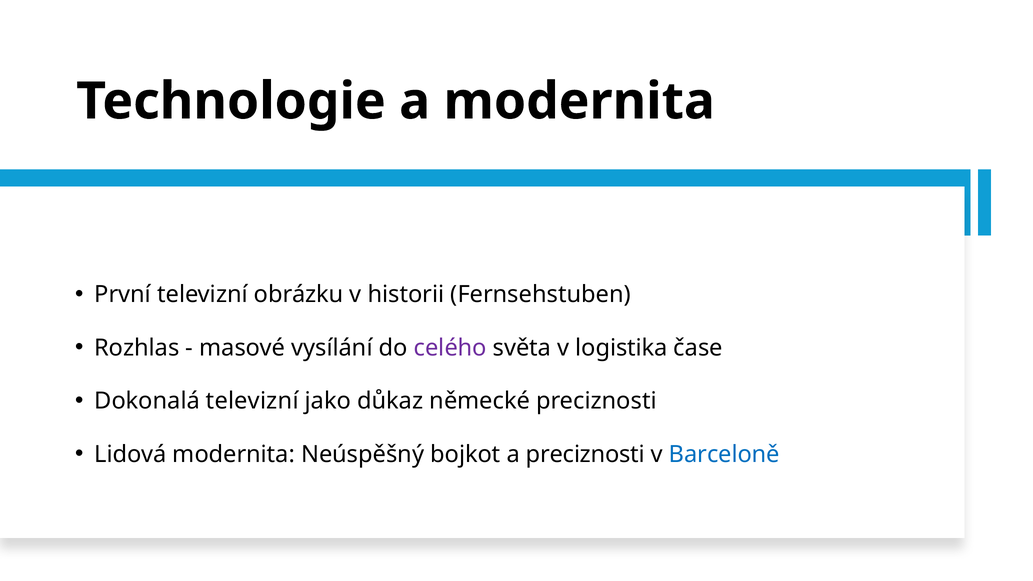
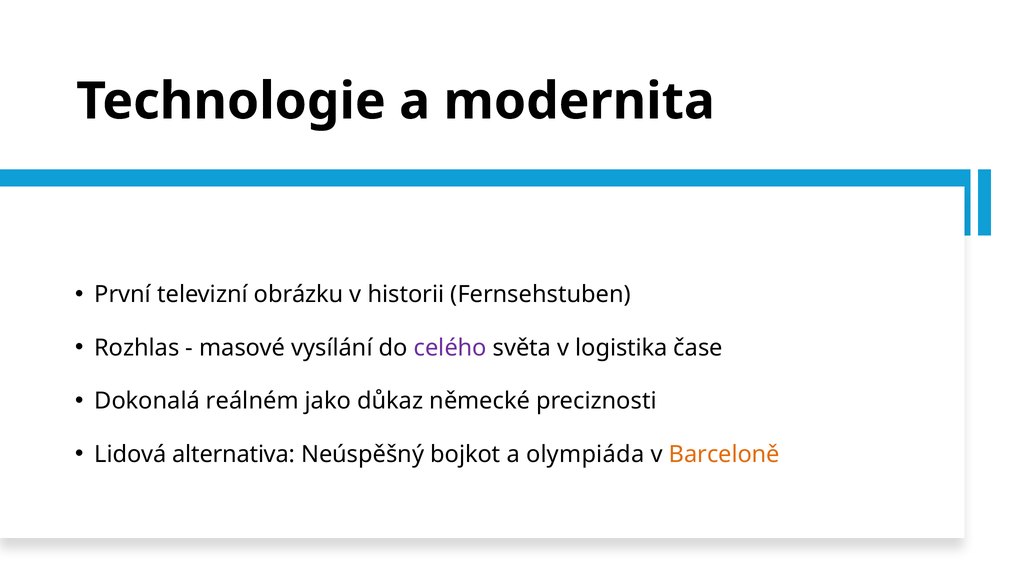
Dokonalá televizní: televizní -> reálném (252, 401)
Lidová modernita: modernita -> alternativa (234, 454)
a preciznosti: preciznosti -> olympiáda (585, 454)
Barceloně colour: blue -> orange (724, 454)
